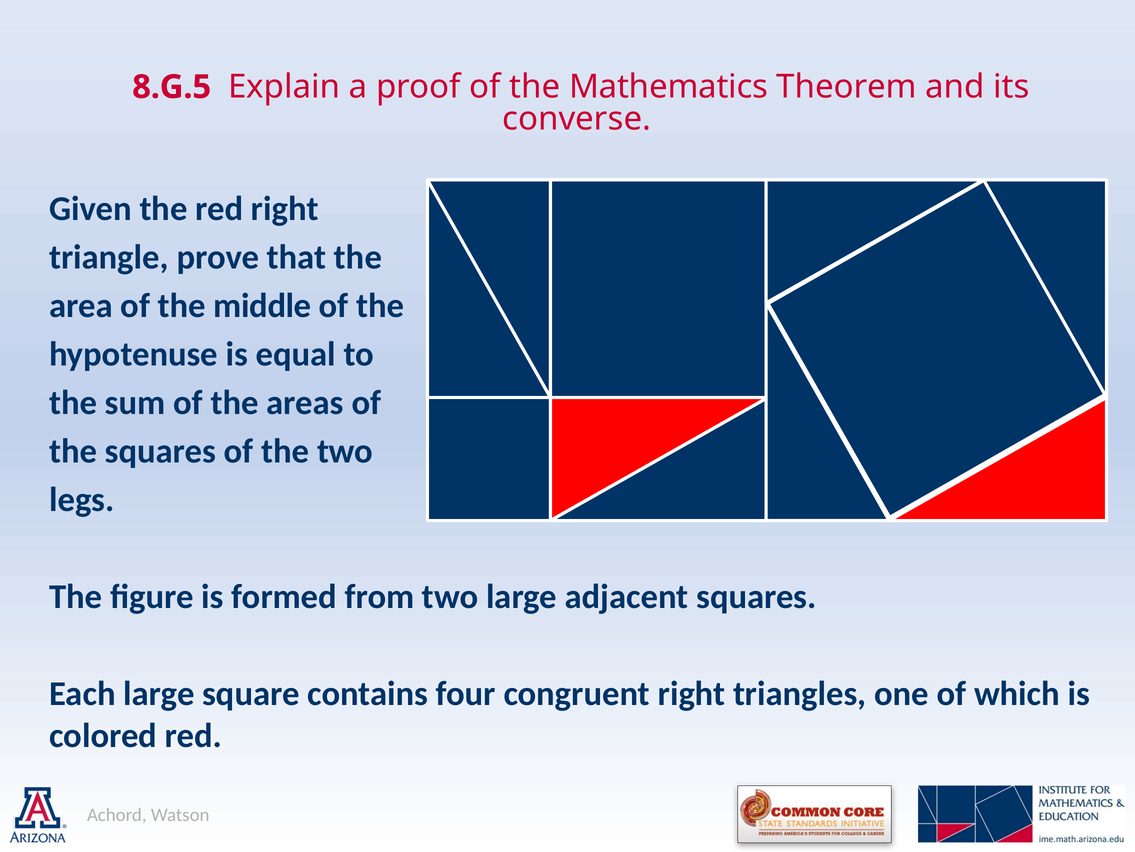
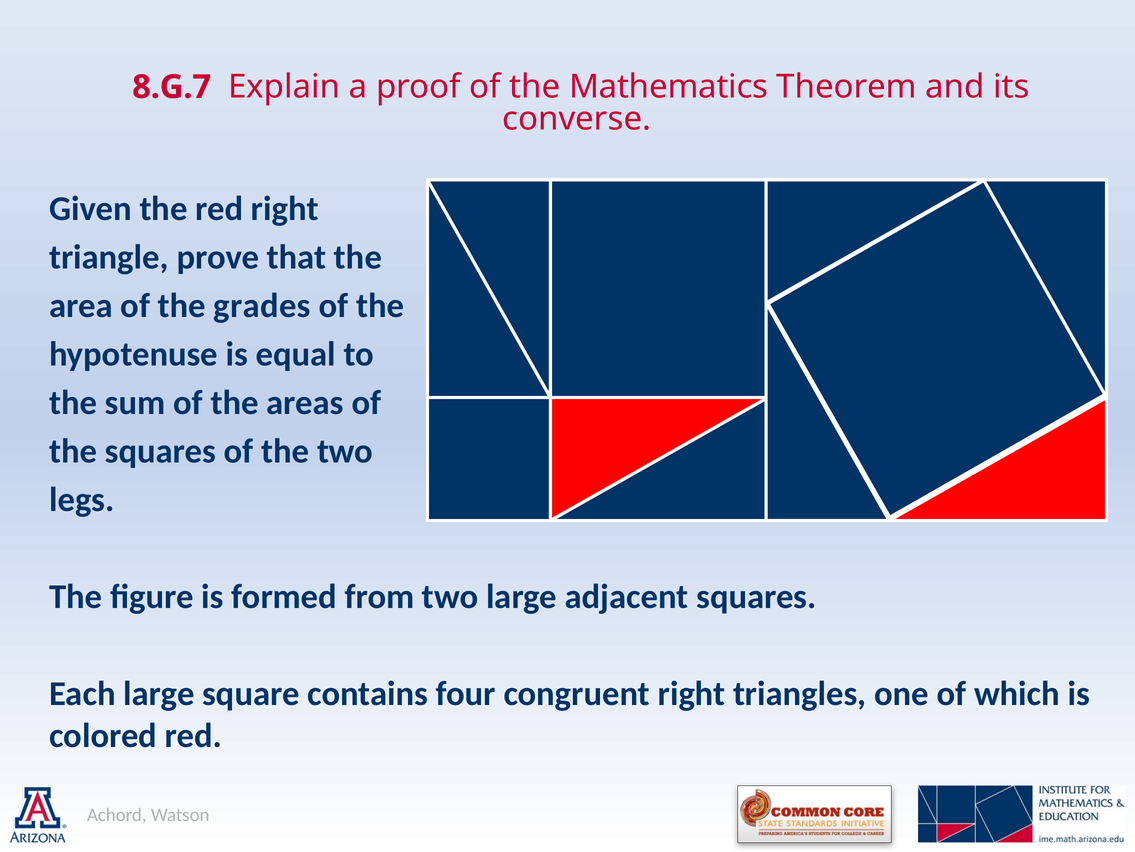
8.G.5: 8.G.5 -> 8.G.7 (172, 87)
middle: middle -> grades (262, 306)
